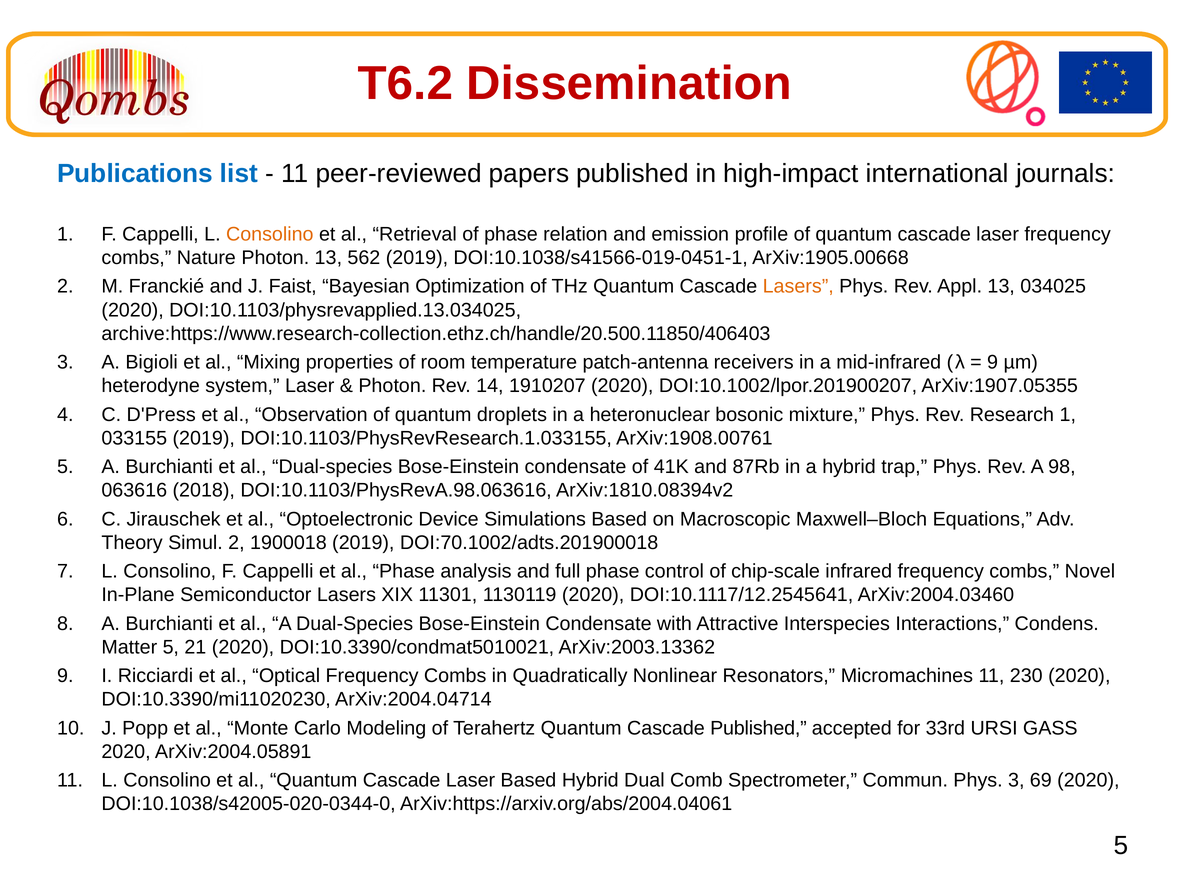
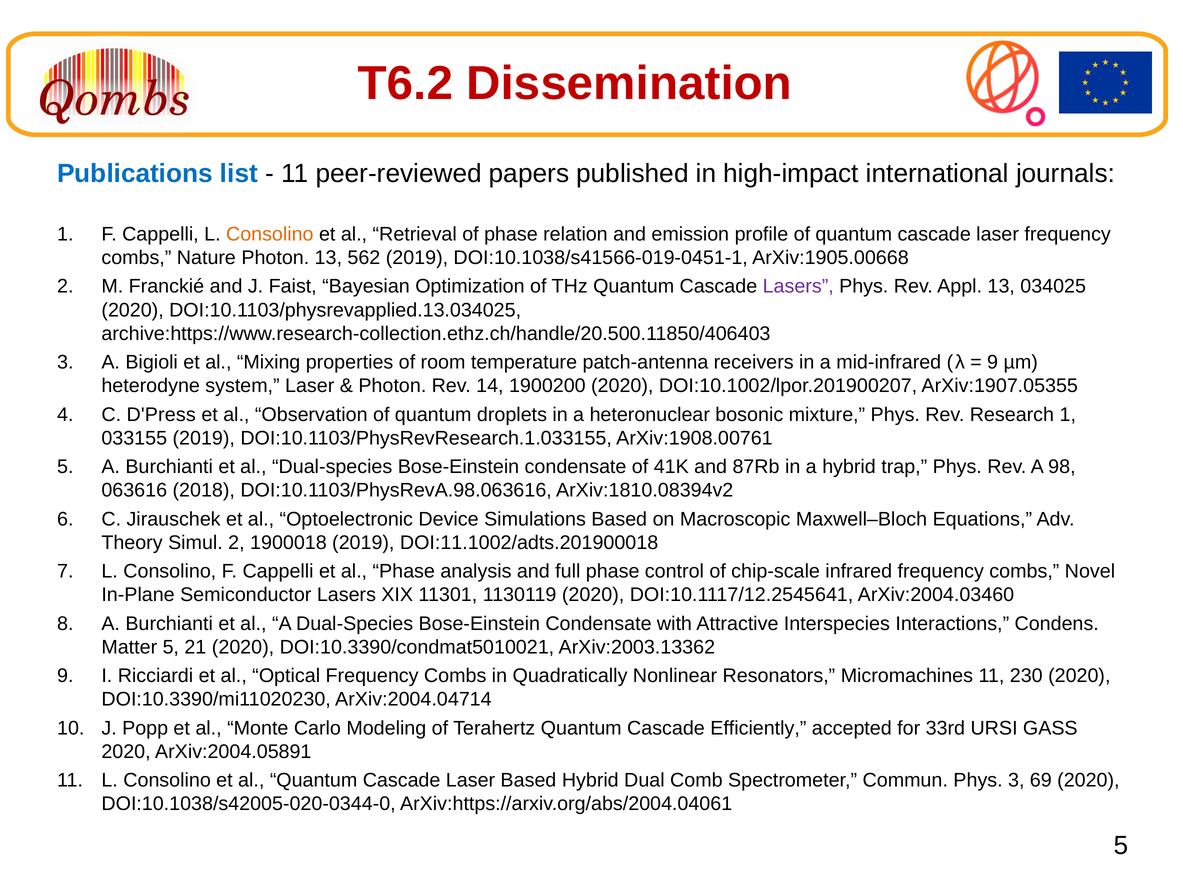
Lasers colour: orange -> purple (798, 287)
1910207: 1910207 -> 1900200 (547, 386)
DOI:70.1002/adts.201900018: DOI:70.1002/adts.201900018 -> DOI:11.1002/adts.201900018 (529, 543)
Cascade Published: Published -> Efficiently (758, 728)
